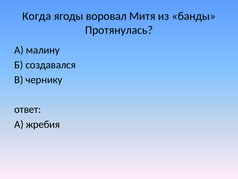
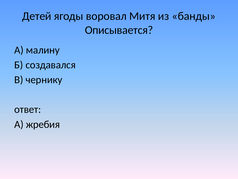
Когда: Когда -> Детей (37, 16)
Протянулась: Протянулась -> Описывается (119, 30)
